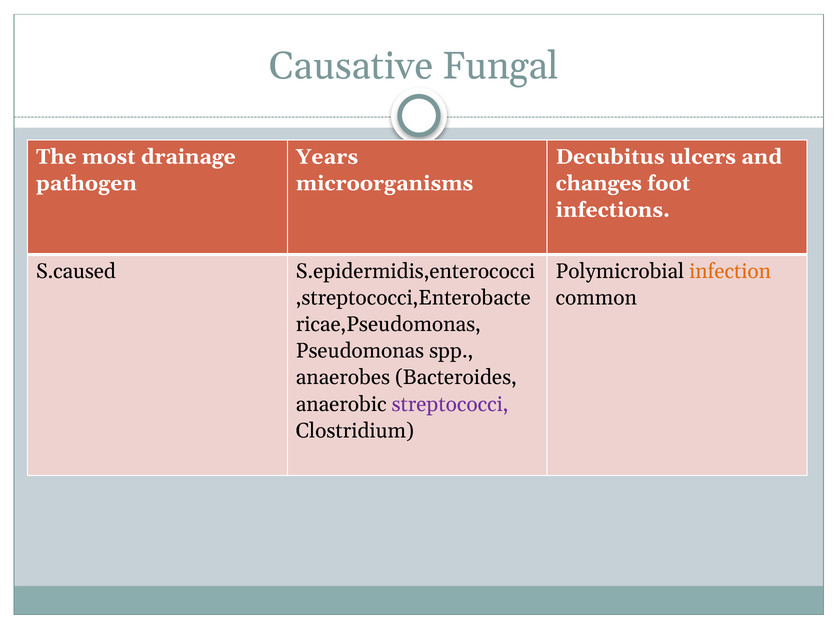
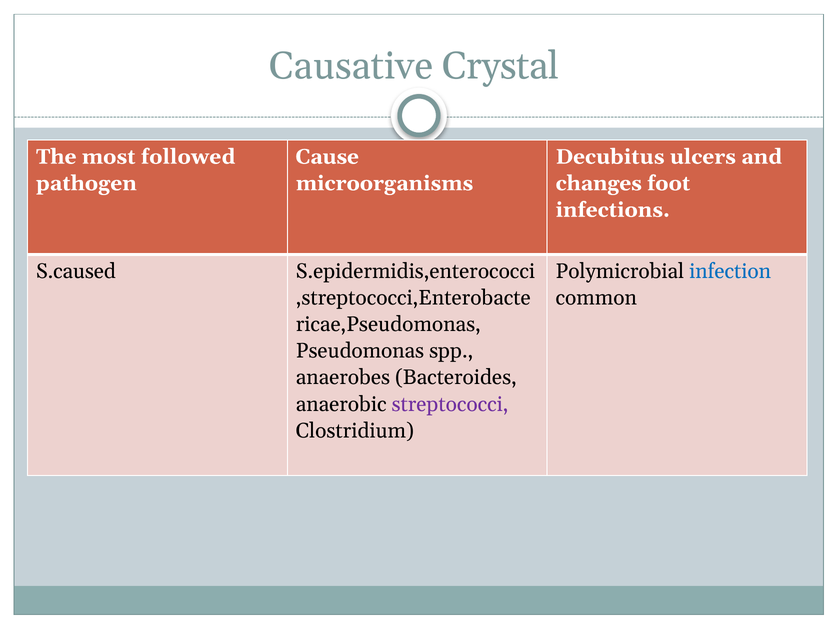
Fungal: Fungal -> Crystal (501, 66)
drainage: drainage -> followed (188, 157)
Years: Years -> Cause (327, 157)
infection colour: orange -> blue (730, 271)
